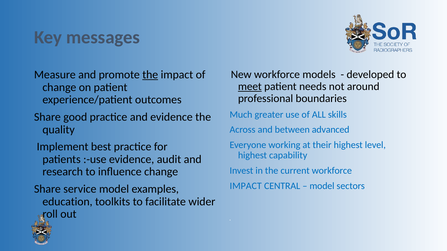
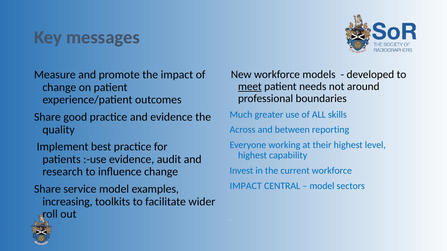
the underline: present -> none (150, 75)
advanced: advanced -> reporting (331, 130)
education: education -> increasing (68, 202)
